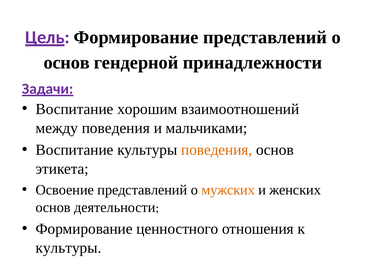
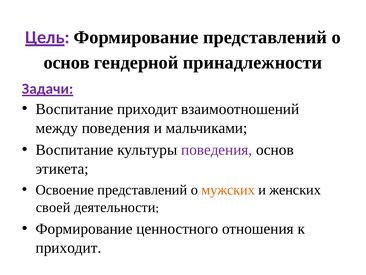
Воспитание хорошим: хорошим -> приходит (147, 109)
поведения colour: orange -> purple (217, 150)
основ: основ -> своей (53, 207)
культуры: культуры -> приходит (69, 247)
